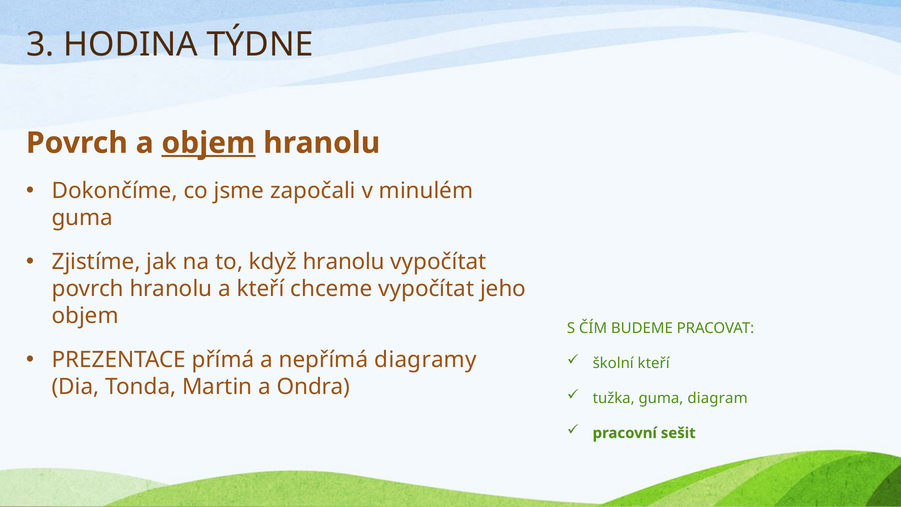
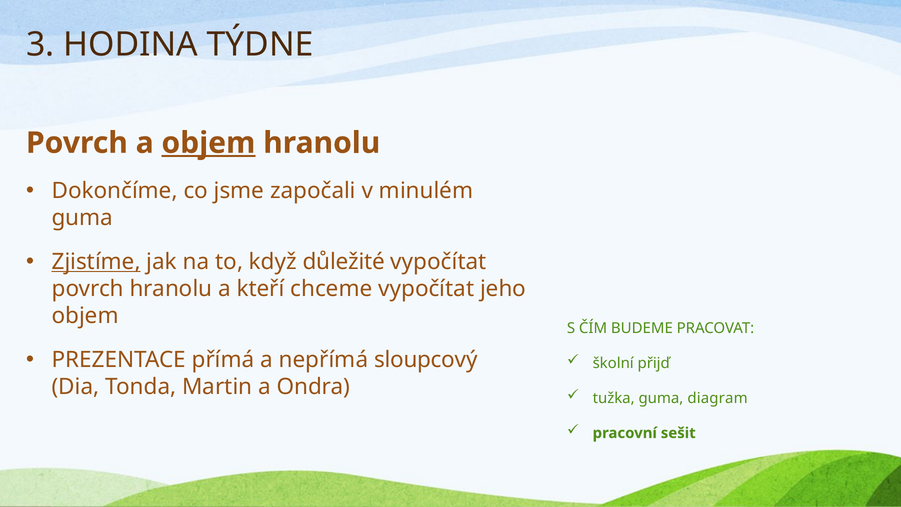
Zjistíme underline: none -> present (96, 262)
když hranolu: hranolu -> důležité (344, 262)
diagramy: diagramy -> sloupcový (426, 360)
školní kteří: kteří -> přijď (654, 363)
